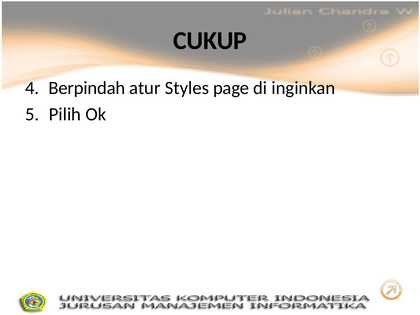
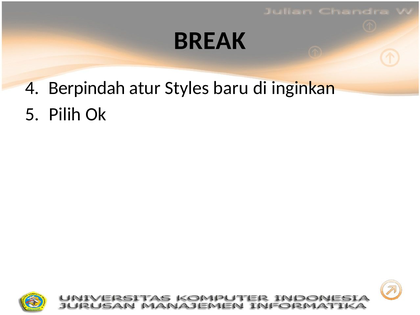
CUKUP: CUKUP -> BREAK (210, 41)
page: page -> baru (231, 88)
